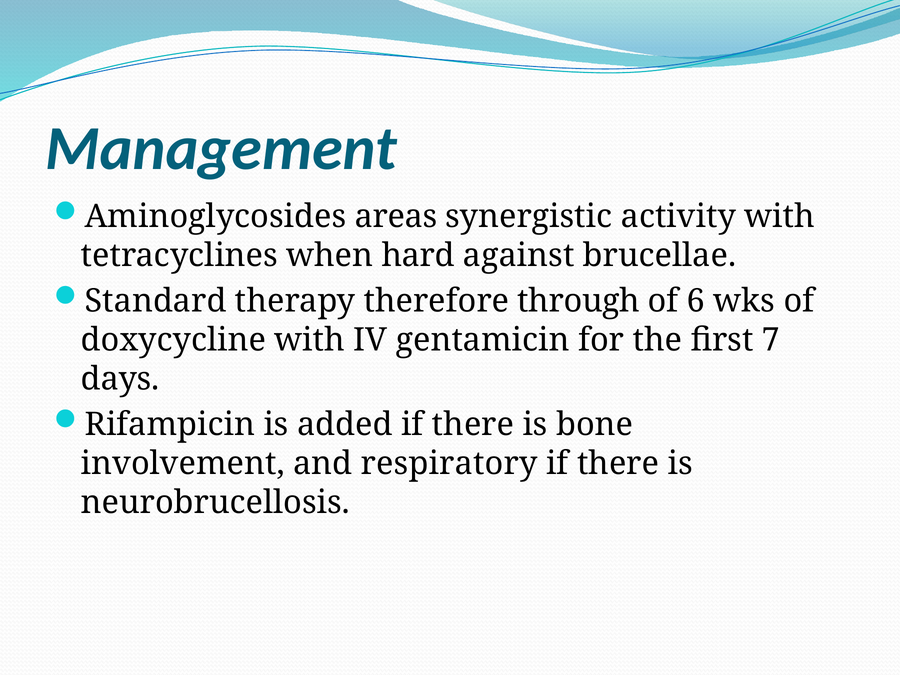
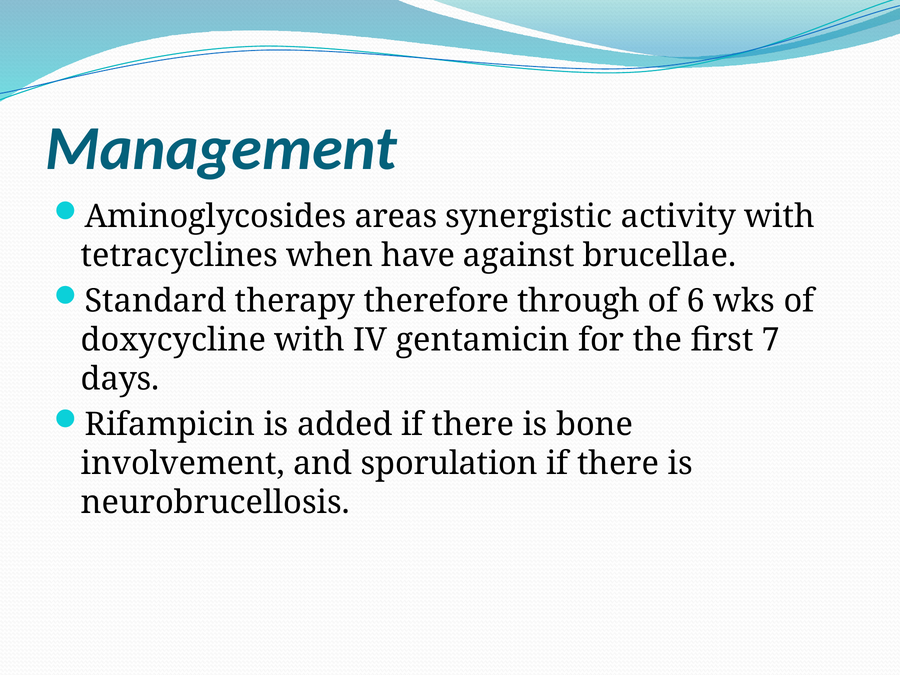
hard: hard -> have (418, 256)
respiratory: respiratory -> sporulation (449, 464)
